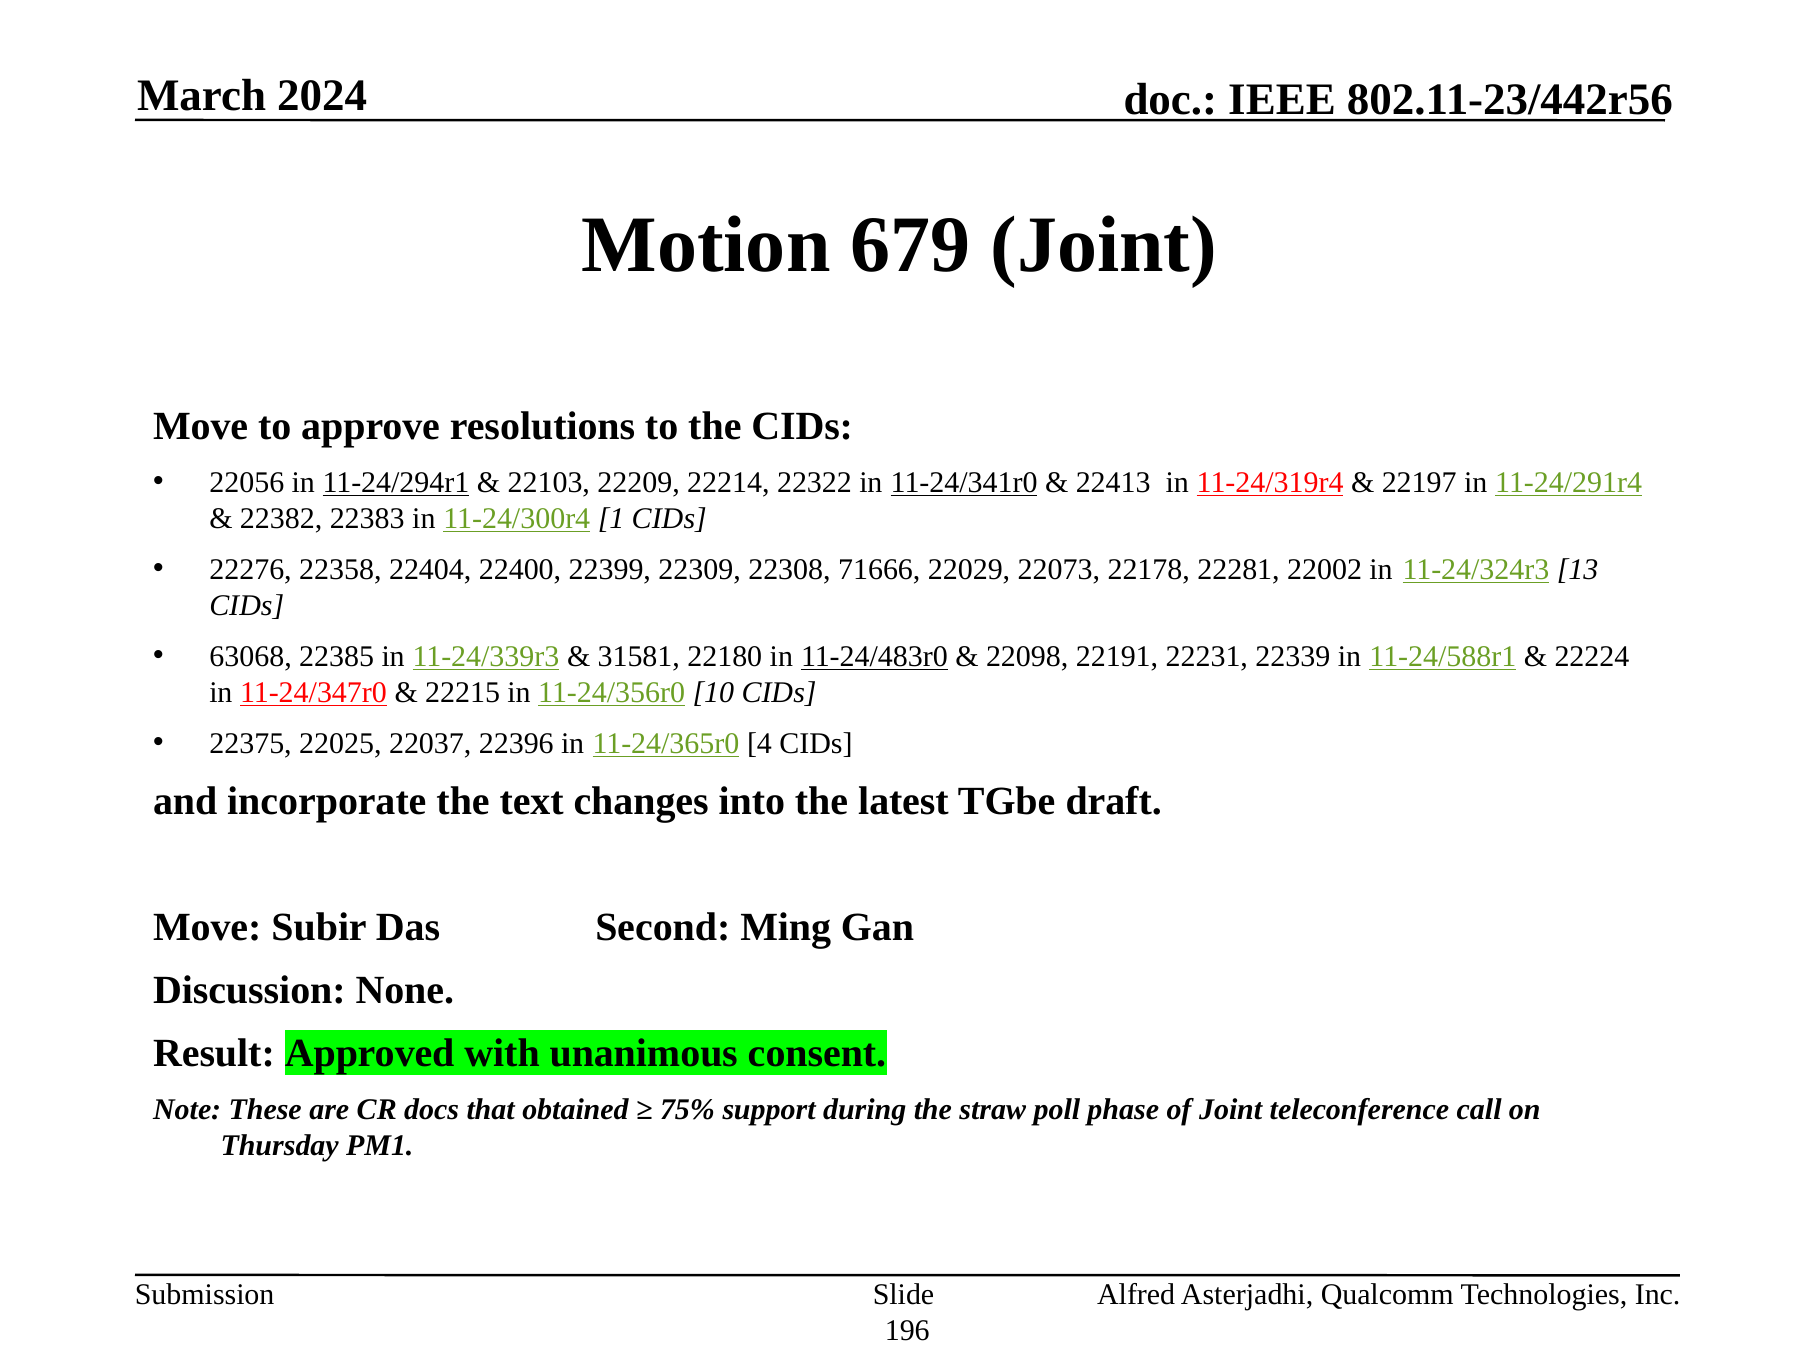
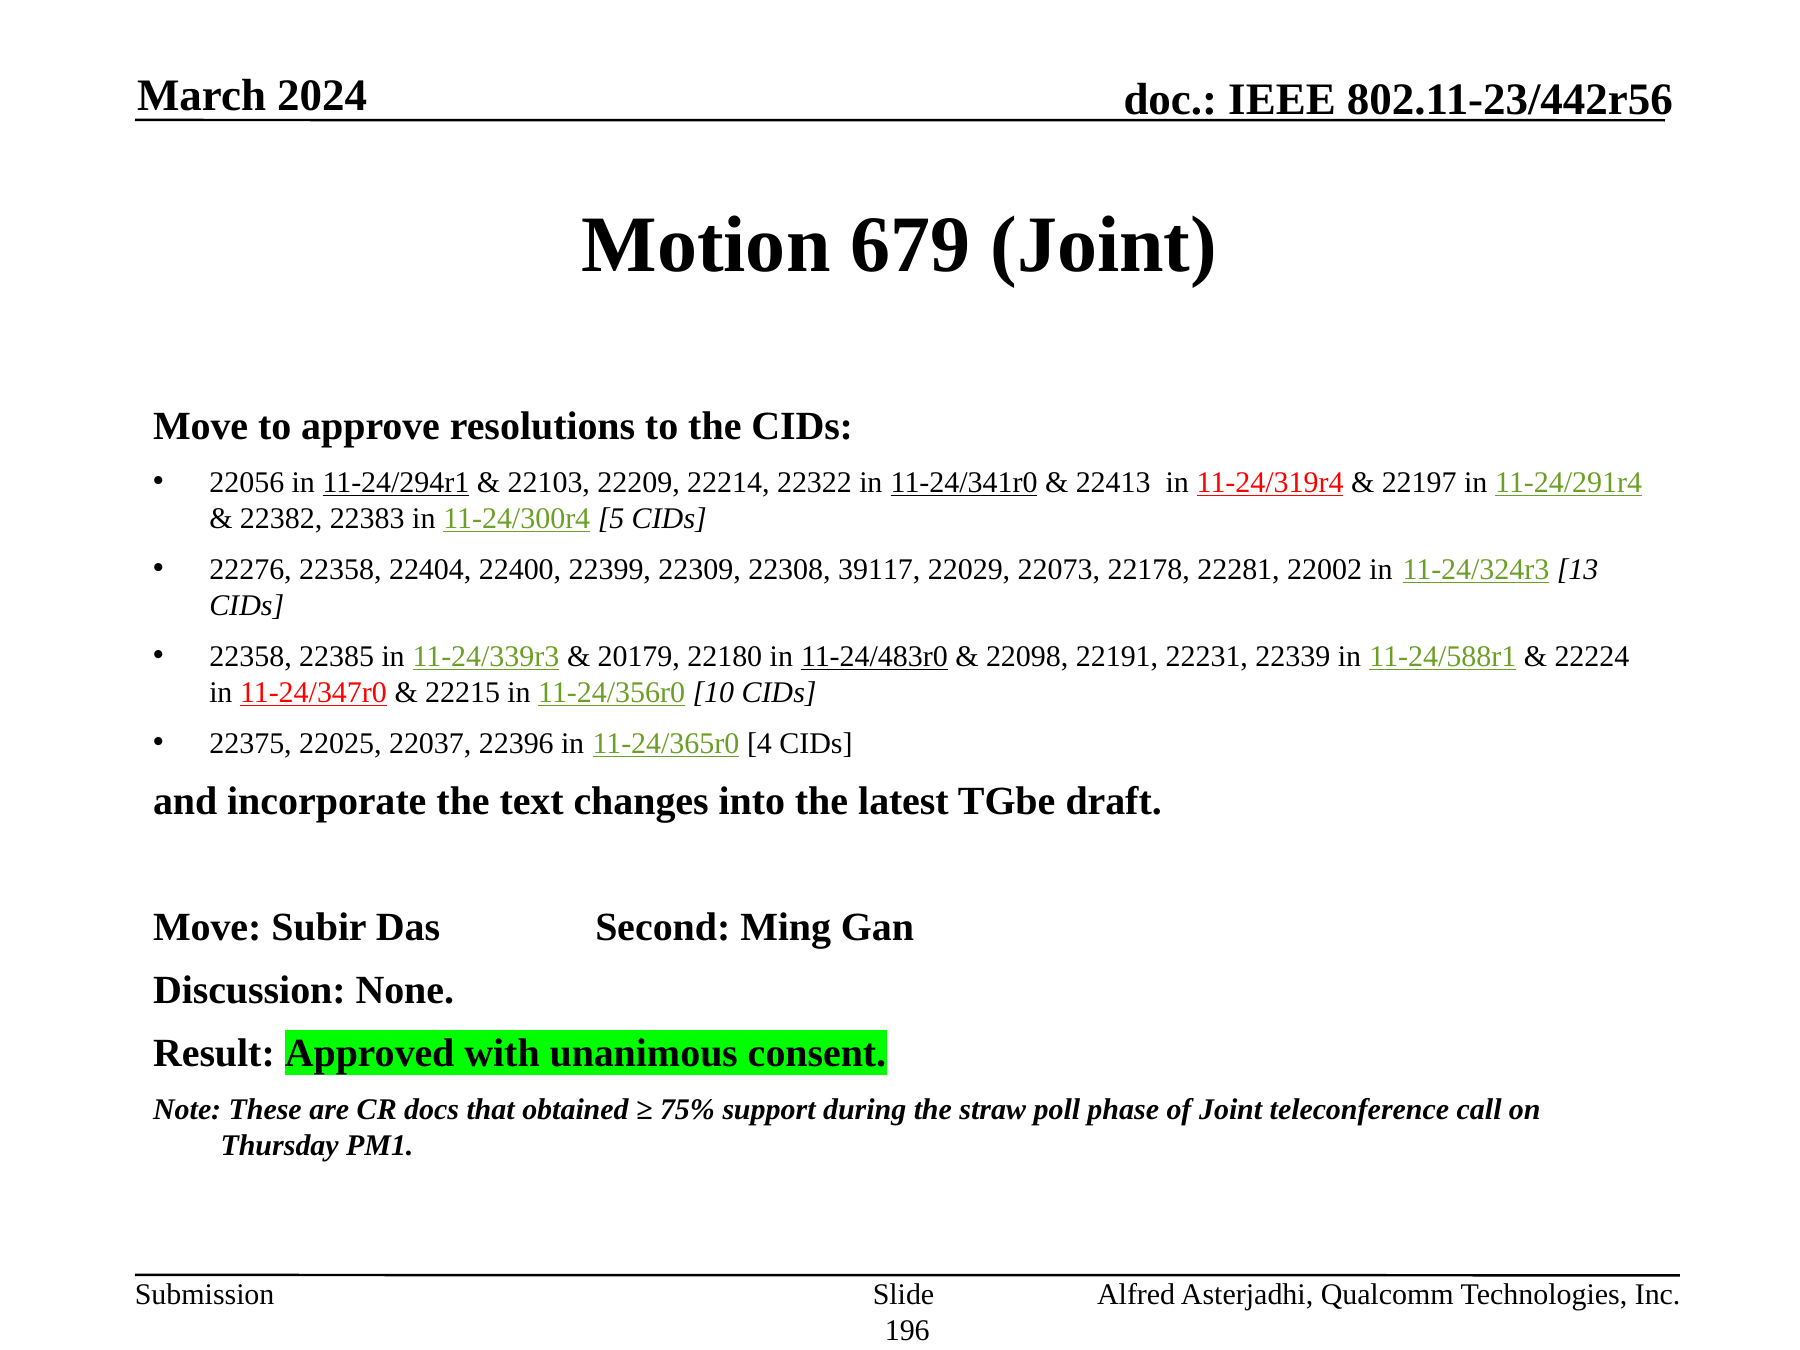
1: 1 -> 5 (611, 518)
71666: 71666 -> 39117 (879, 569)
63068: 63068 -> 22358 (251, 656)
31581: 31581 -> 20179 (639, 656)
